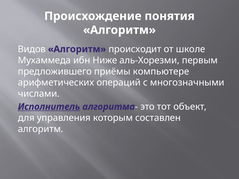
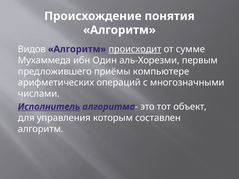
происходит underline: none -> present (135, 49)
школе: школе -> сумме (191, 49)
Ниже: Ниже -> Один (105, 60)
